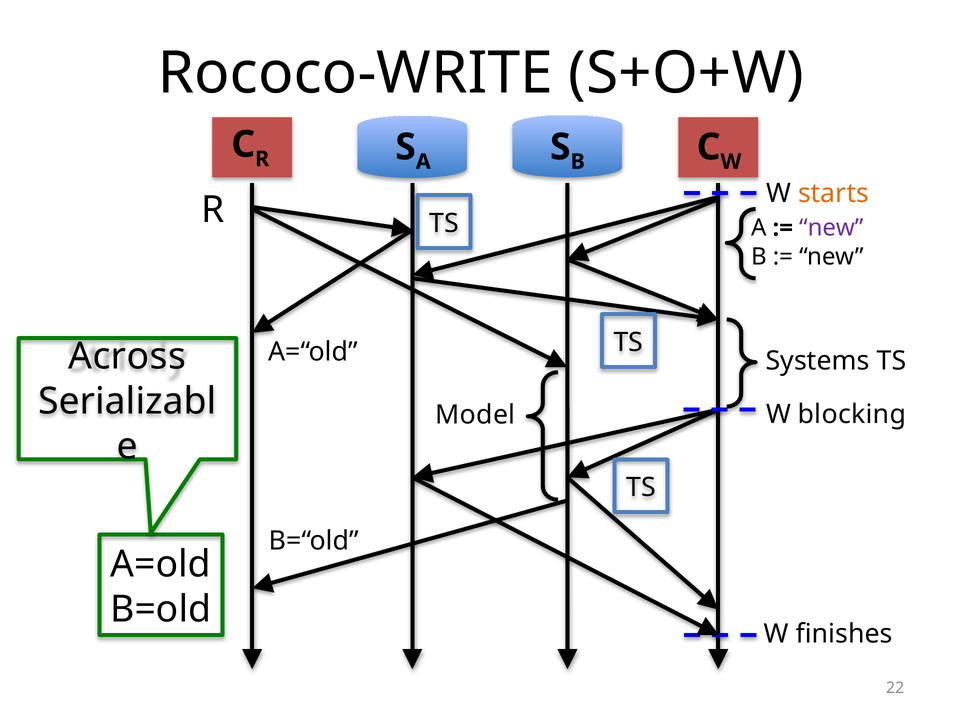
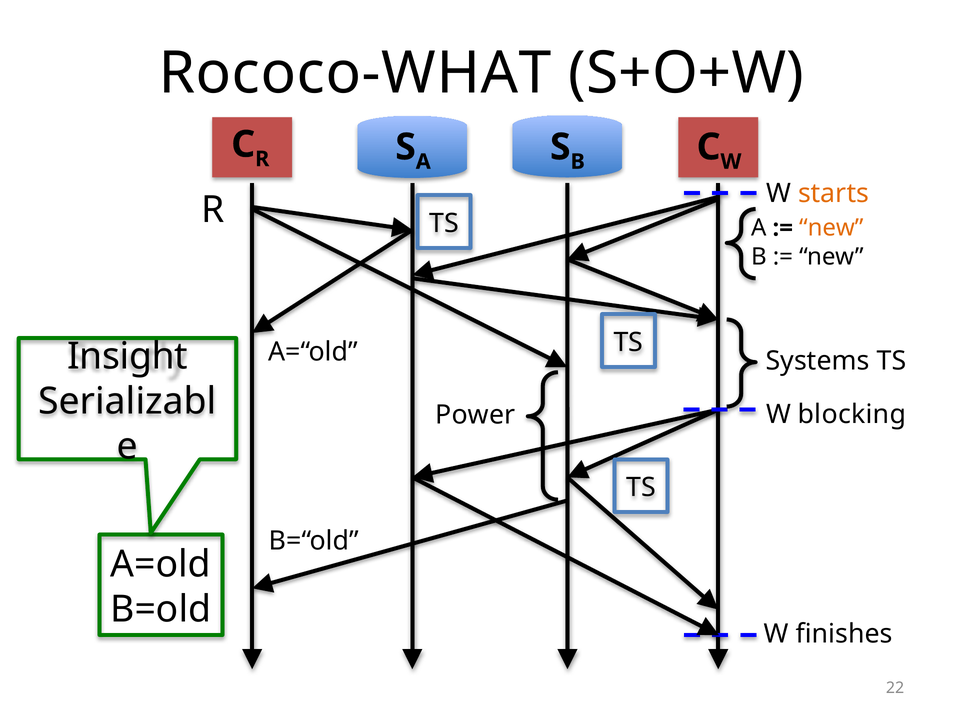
Rococo-WRITE: Rococo-WRITE -> Rococo-WHAT (355, 73)
new colour: purple -> orange (831, 228)
Across: Across -> Insight (128, 356)
Model: Model -> Power (475, 415)
